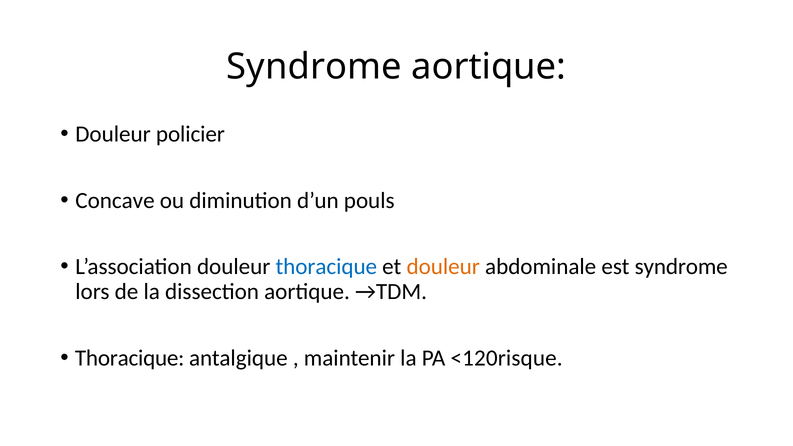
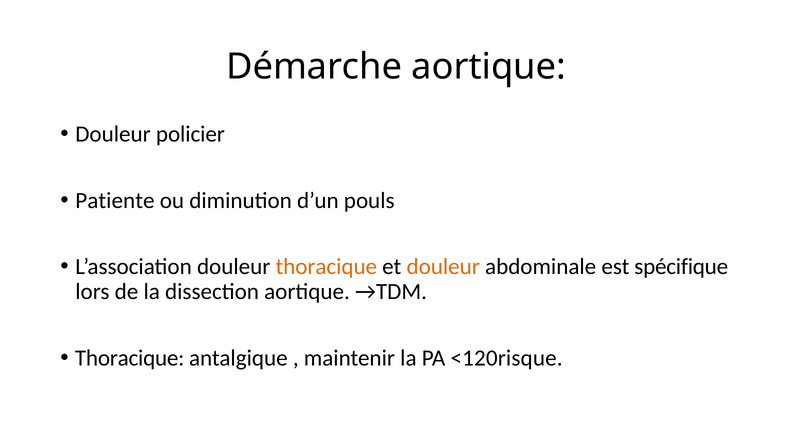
Syndrome: Syndrome -> Démarche (314, 67)
Concave: Concave -> Patiente (115, 200)
thoracique colour: blue -> orange (326, 267)
est syndrome: syndrome -> spécifique (681, 267)
